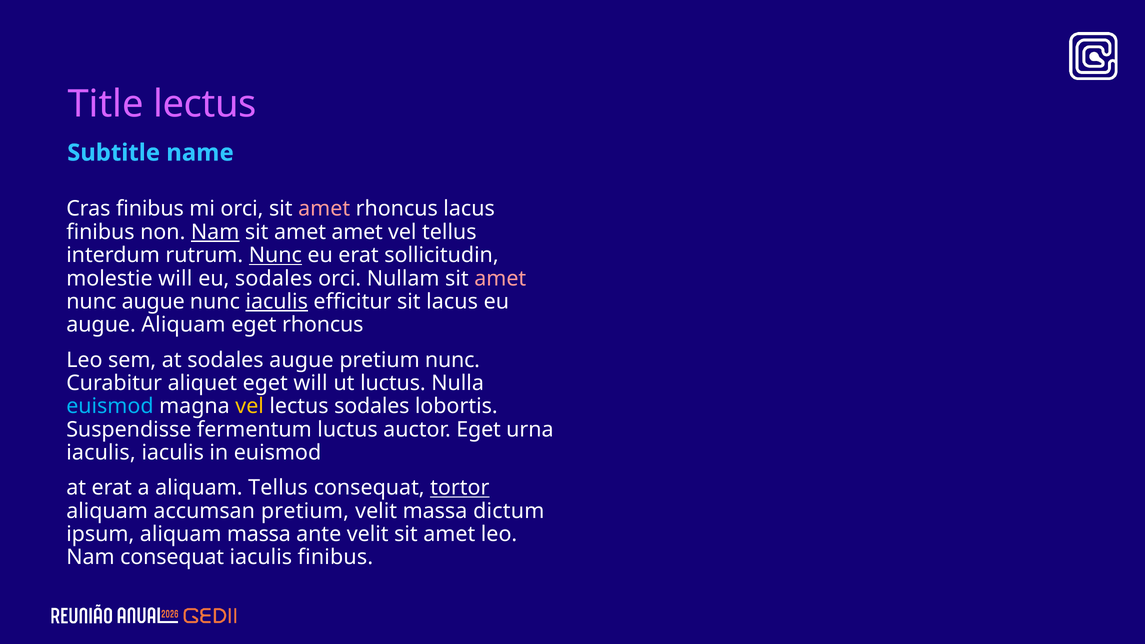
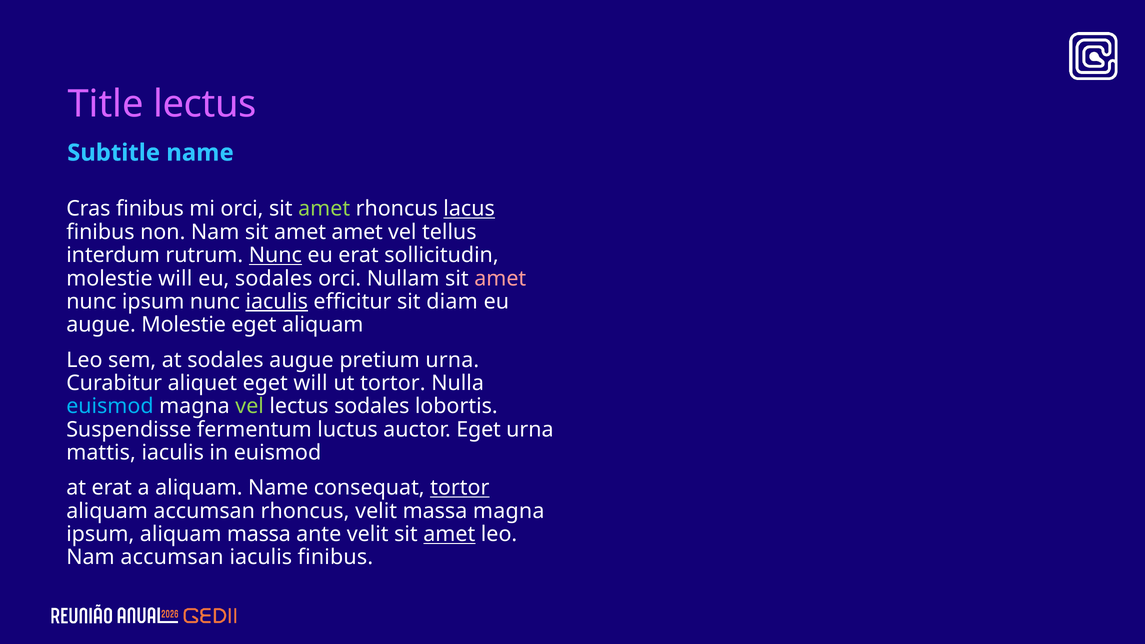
amet colour: pink -> light green (324, 209)
lacus underline: none -> present (469, 209)
Nam underline: present -> none (215, 232)
nunc augue: augue -> ipsum (153, 302)
sit lacus: lacus -> diam (452, 302)
augue Aliquam: Aliquam -> Molestie (184, 325)
eget rhoncus: rhoncus -> aliquam (323, 325)
pretium nunc: nunc -> urna (452, 360)
ut luctus: luctus -> tortor (393, 383)
vel colour: yellow -> light green (250, 406)
iaculis: iaculis -> mattis (101, 453)
aliquam Tellus: Tellus -> Name (278, 488)
accumsan pretium: pretium -> rhoncus (305, 511)
massa dictum: dictum -> magna (509, 511)
amet underline: none -> present (449, 534)
Nam consequat: consequat -> accumsan (172, 557)
